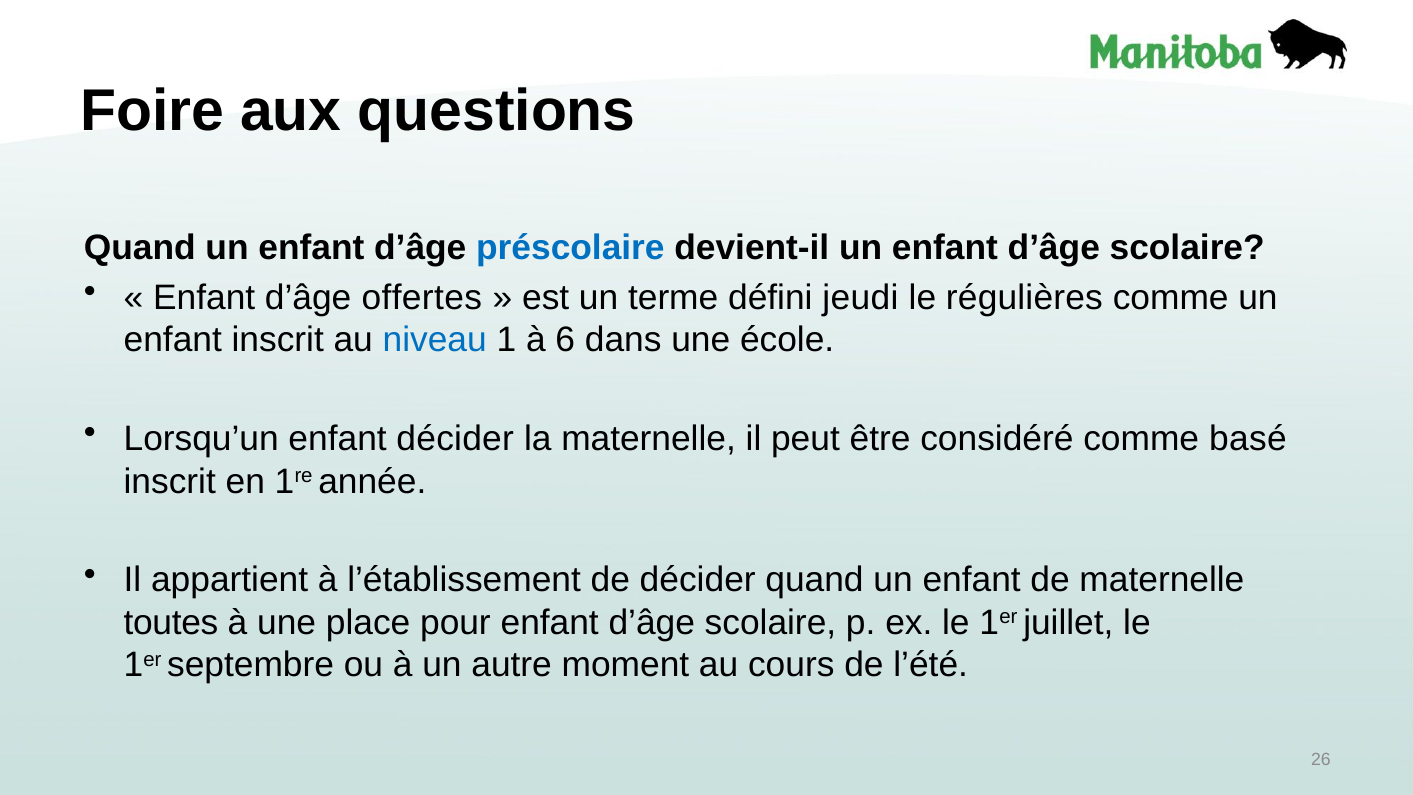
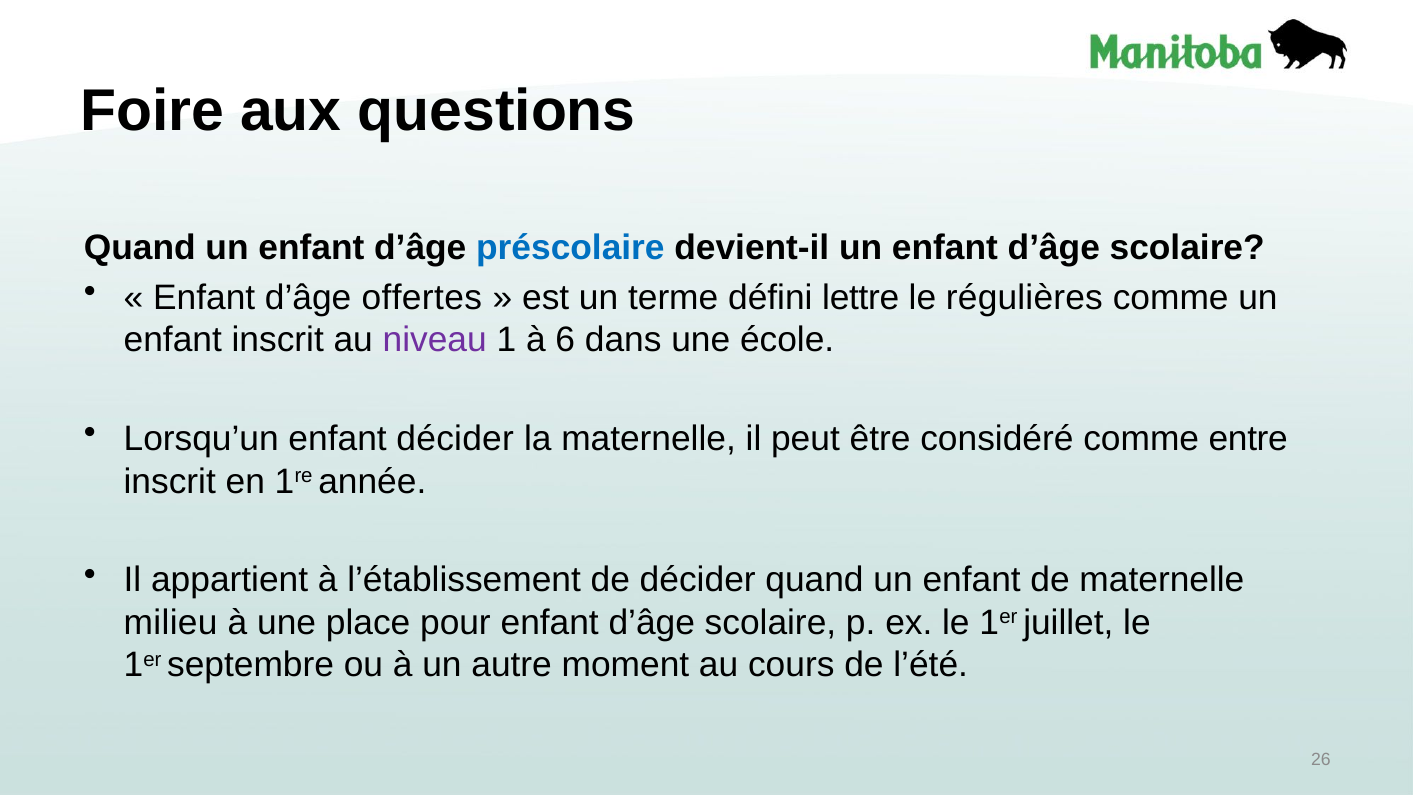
jeudi: jeudi -> lettre (861, 298)
niveau colour: blue -> purple (435, 340)
basé: basé -> entre (1248, 439)
toutes: toutes -> milieu (171, 623)
